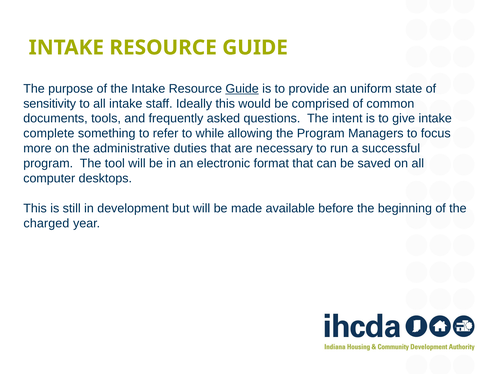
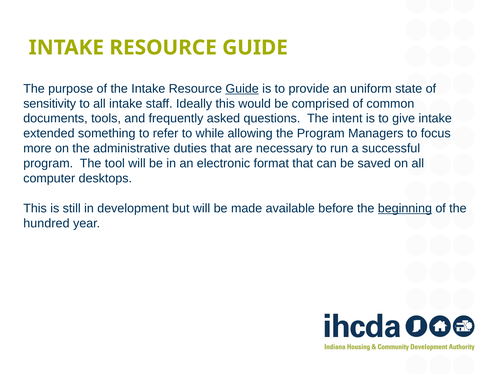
complete: complete -> extended (49, 134)
beginning underline: none -> present (405, 208)
charged: charged -> hundred (46, 223)
